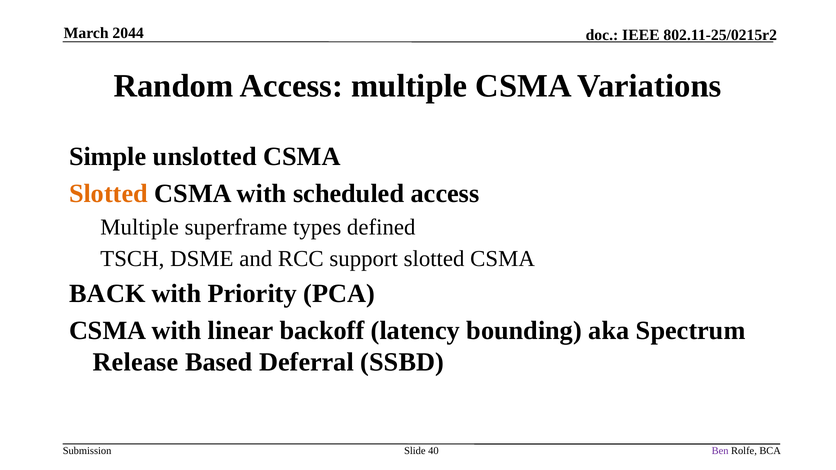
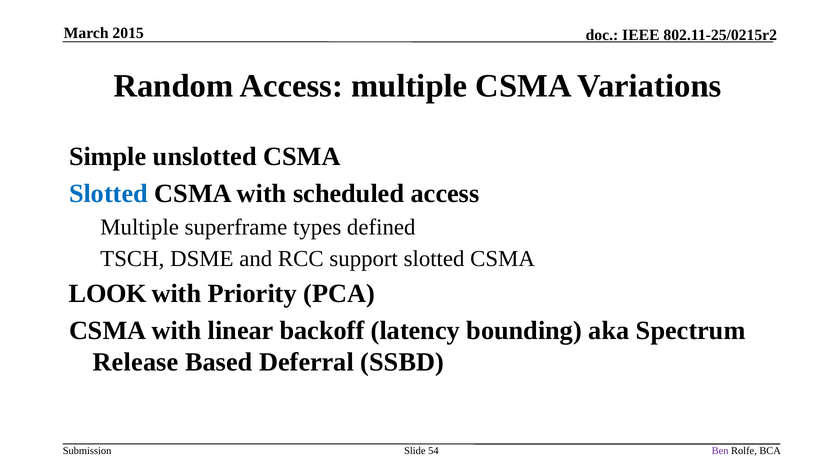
2044: 2044 -> 2015 (128, 33)
Slotted colour: orange -> blue (108, 193)
BACK: BACK -> LOOK (108, 294)
40: 40 -> 54 (433, 451)
